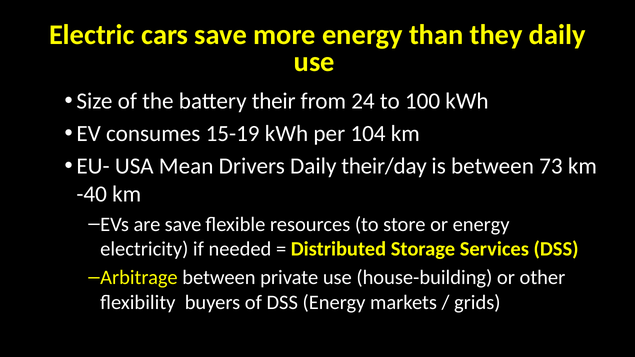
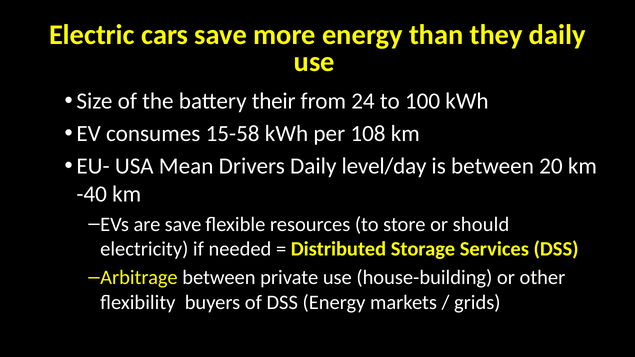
15-19: 15-19 -> 15-58 (233, 134)
104: 104 -> 108 (368, 134)
their/day: their/day -> level/day (384, 166)
73: 73 -> 20 (551, 166)
or energy: energy -> should (481, 224)
